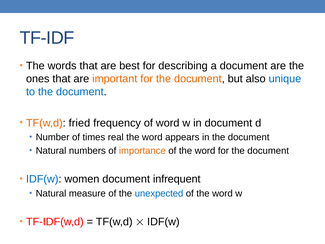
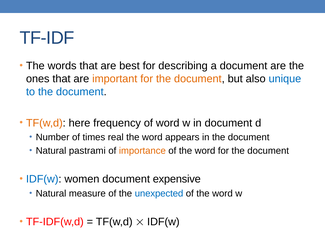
fried: fried -> here (79, 123)
numbers: numbers -> pastrami (87, 151)
infrequent: infrequent -> expensive (177, 179)
